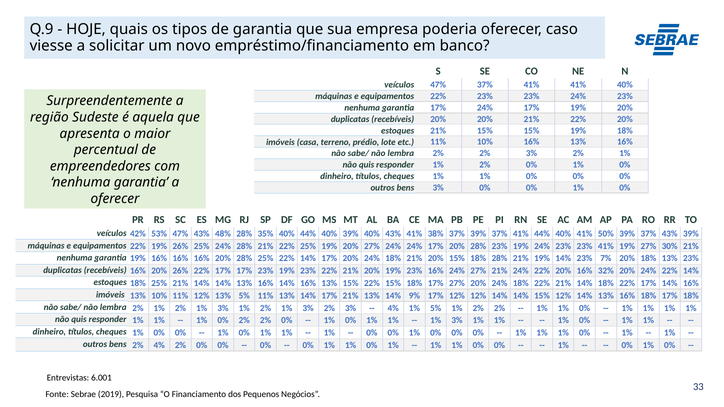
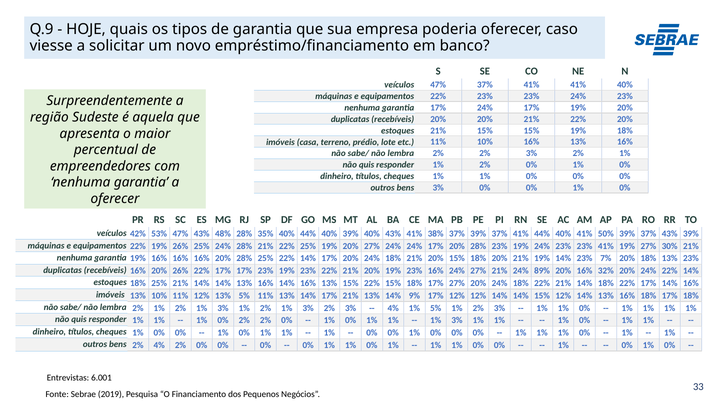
18% 28%: 28% -> 20% (500, 259)
21% 24% 22%: 22% -> 89% (542, 271)
1% 2% 2%: 2% -> 3% (500, 308)
